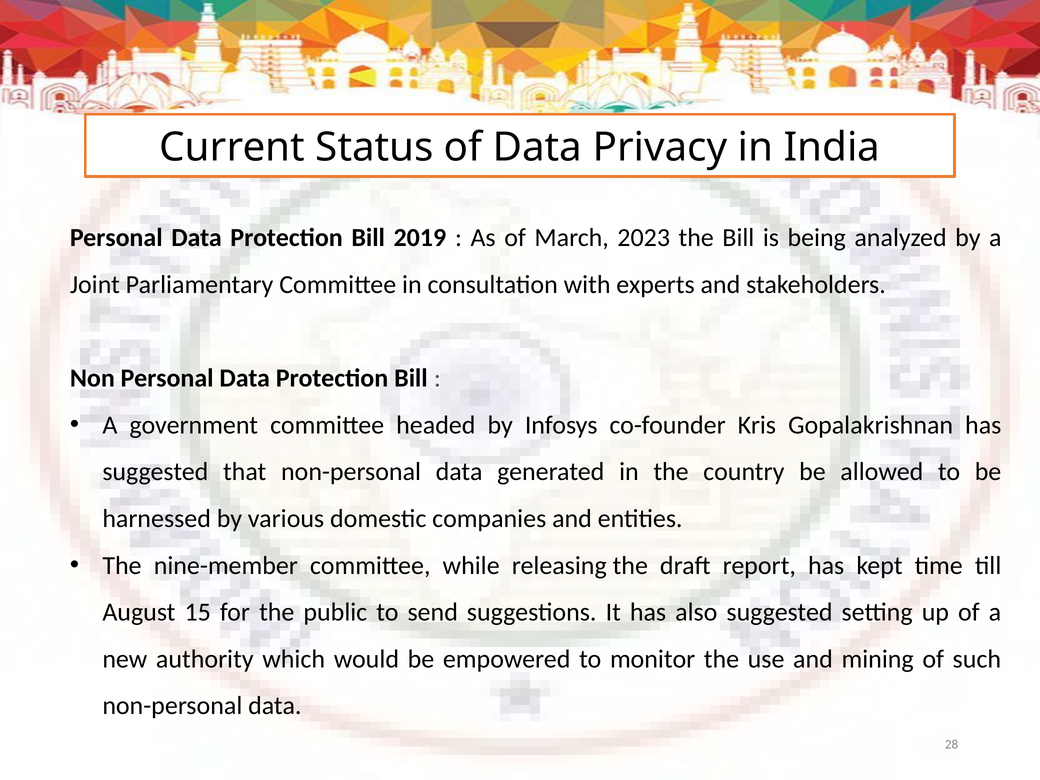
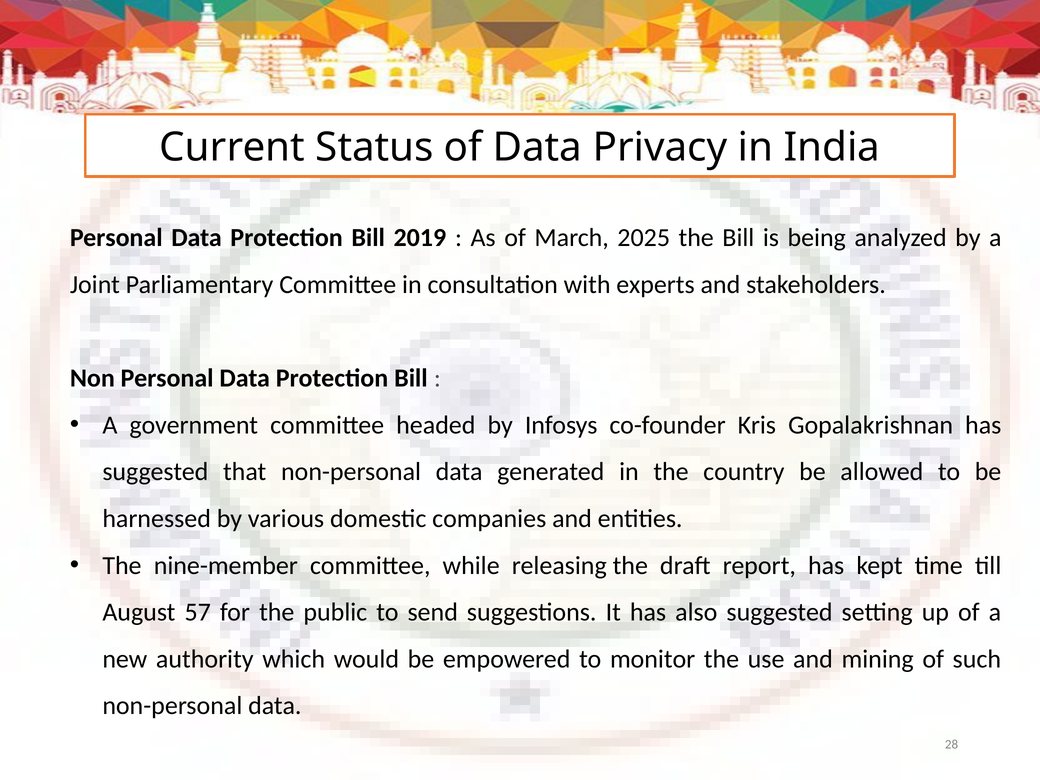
2023: 2023 -> 2025 (644, 238)
15: 15 -> 57 (198, 612)
